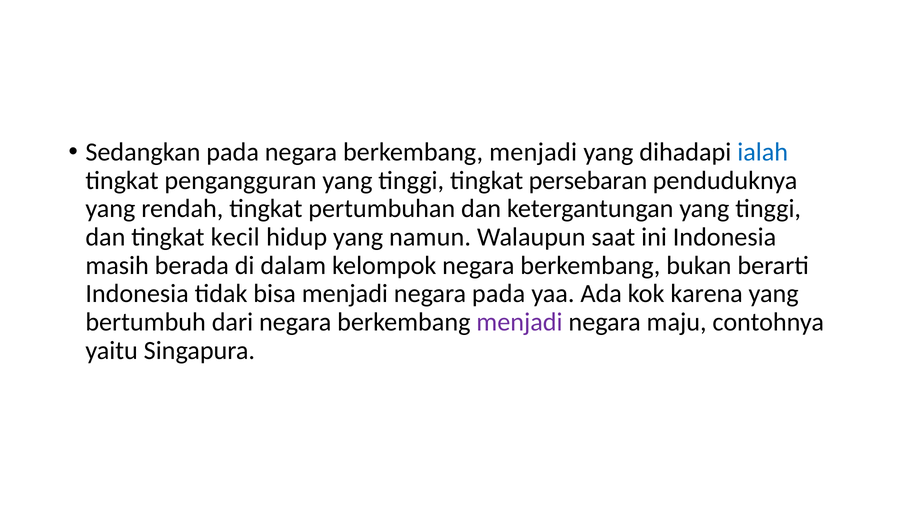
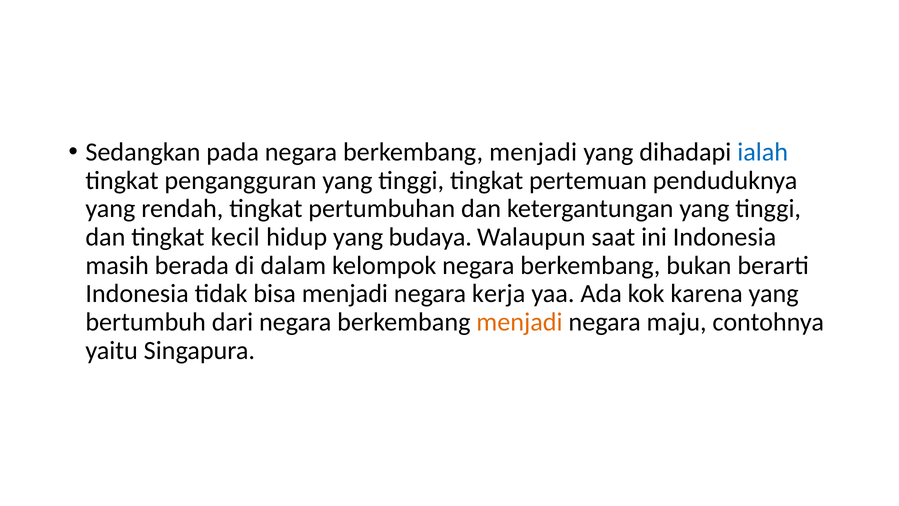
persebaran: persebaran -> pertemuan (588, 180)
namun: namun -> budaya (430, 237)
negara pada: pada -> kerja (499, 294)
menjadi colour: purple -> orange (519, 322)
